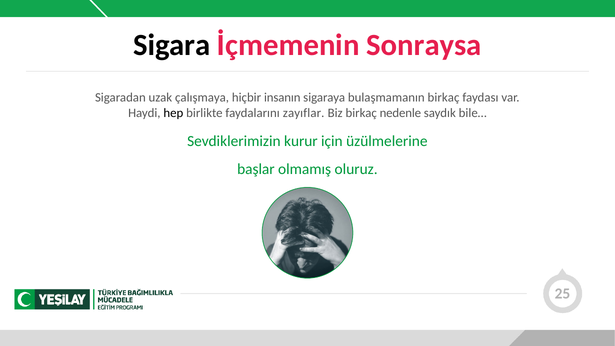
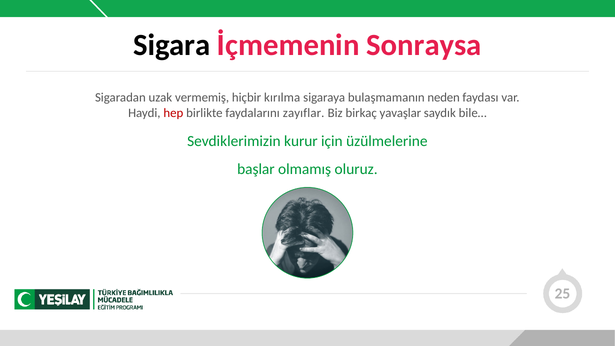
çalışmaya: çalışmaya -> vermemiş (202, 98)
insanın: insanın -> kırılma (282, 98)
bulaşmamanın birkaç: birkaç -> neden (444, 98)
hep colour: black -> red (173, 113)
nedenle: nedenle -> yavaşlar (400, 113)
